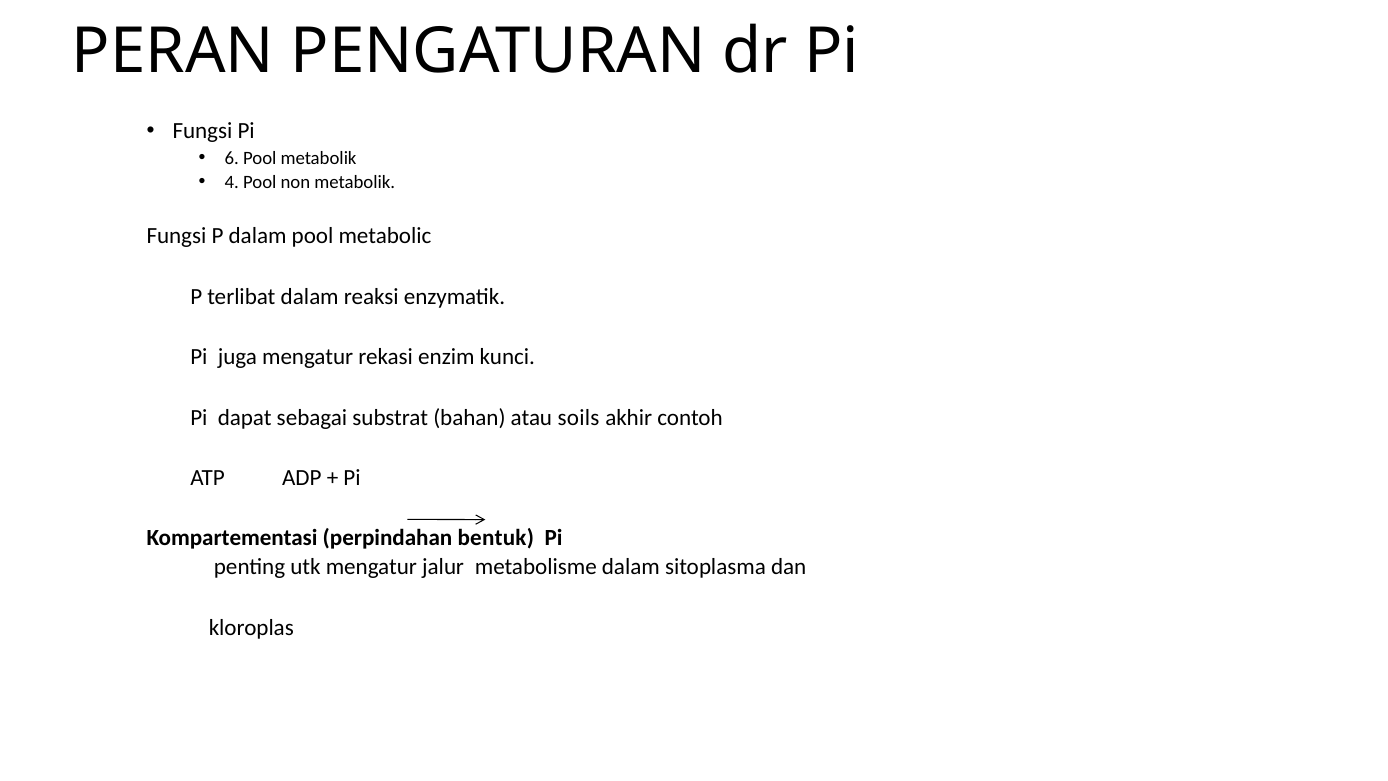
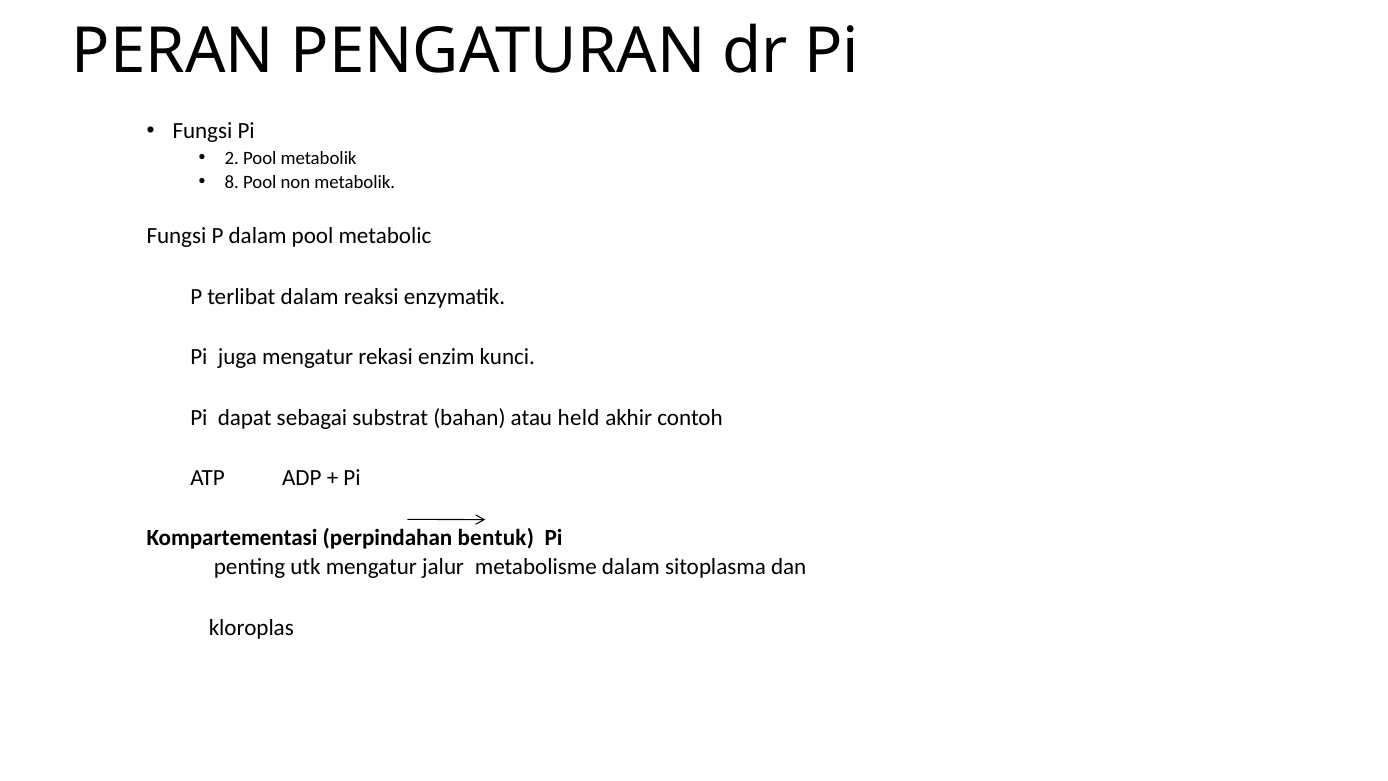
6: 6 -> 2 (232, 158)
4: 4 -> 8 (232, 183)
soils: soils -> held (579, 417)
